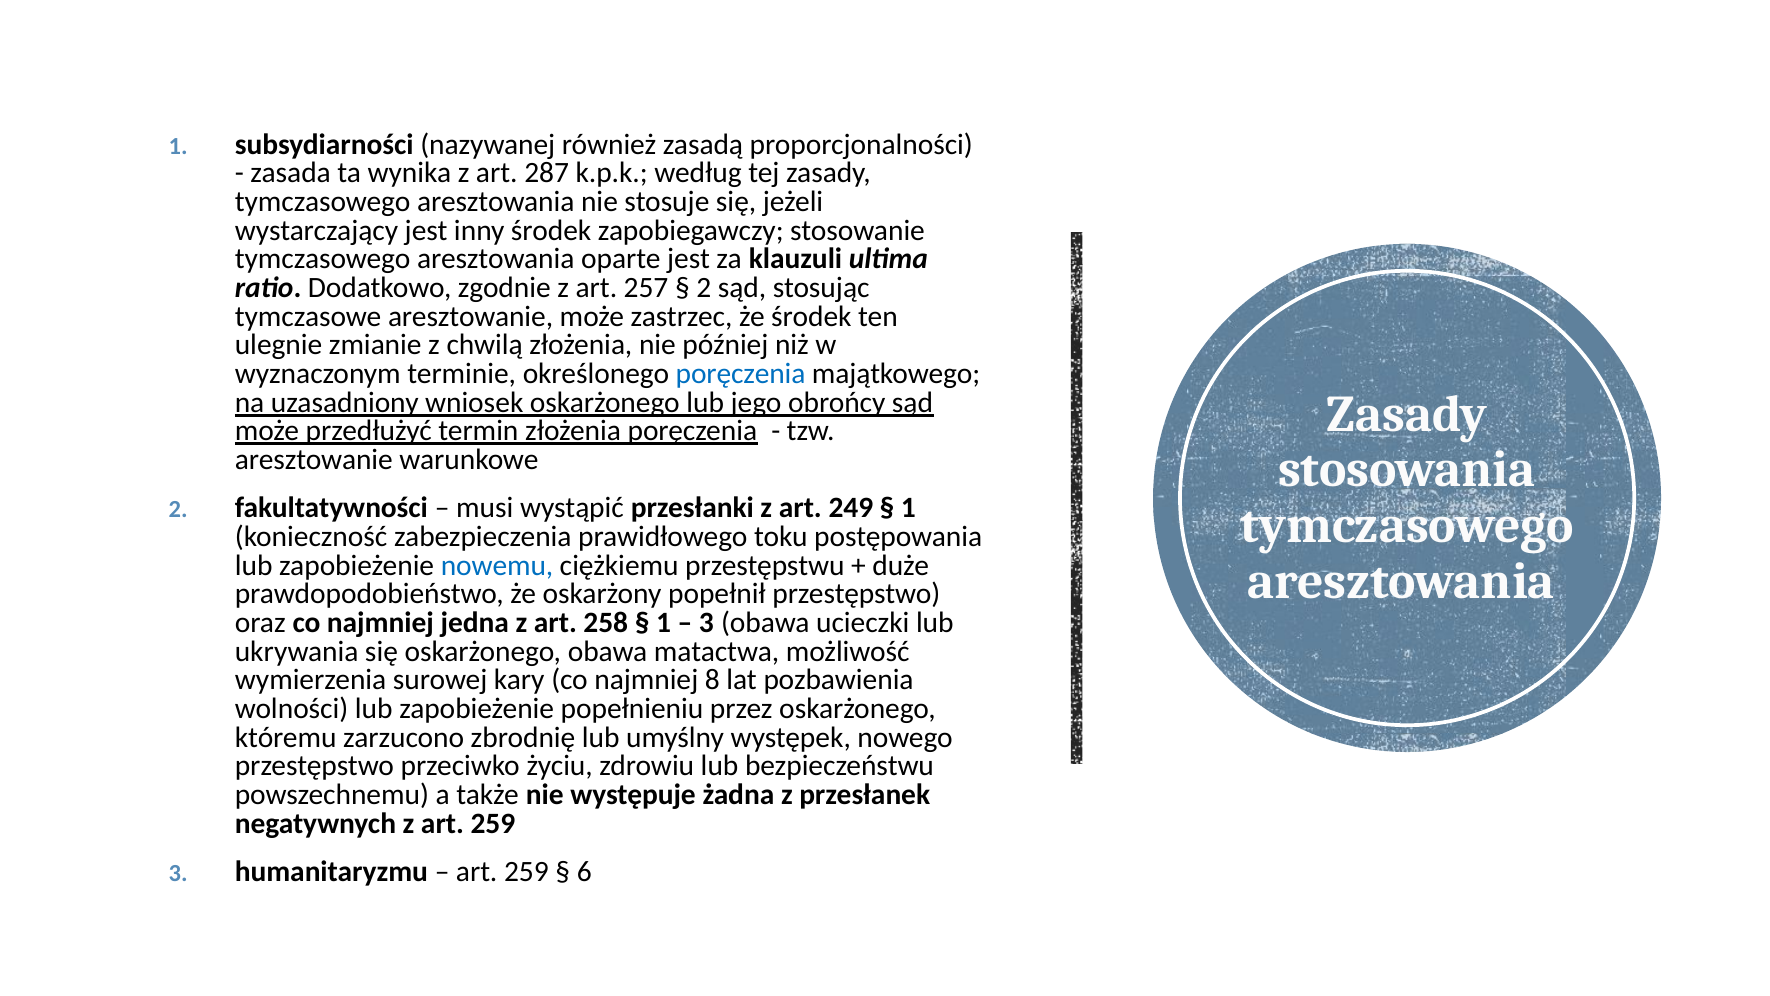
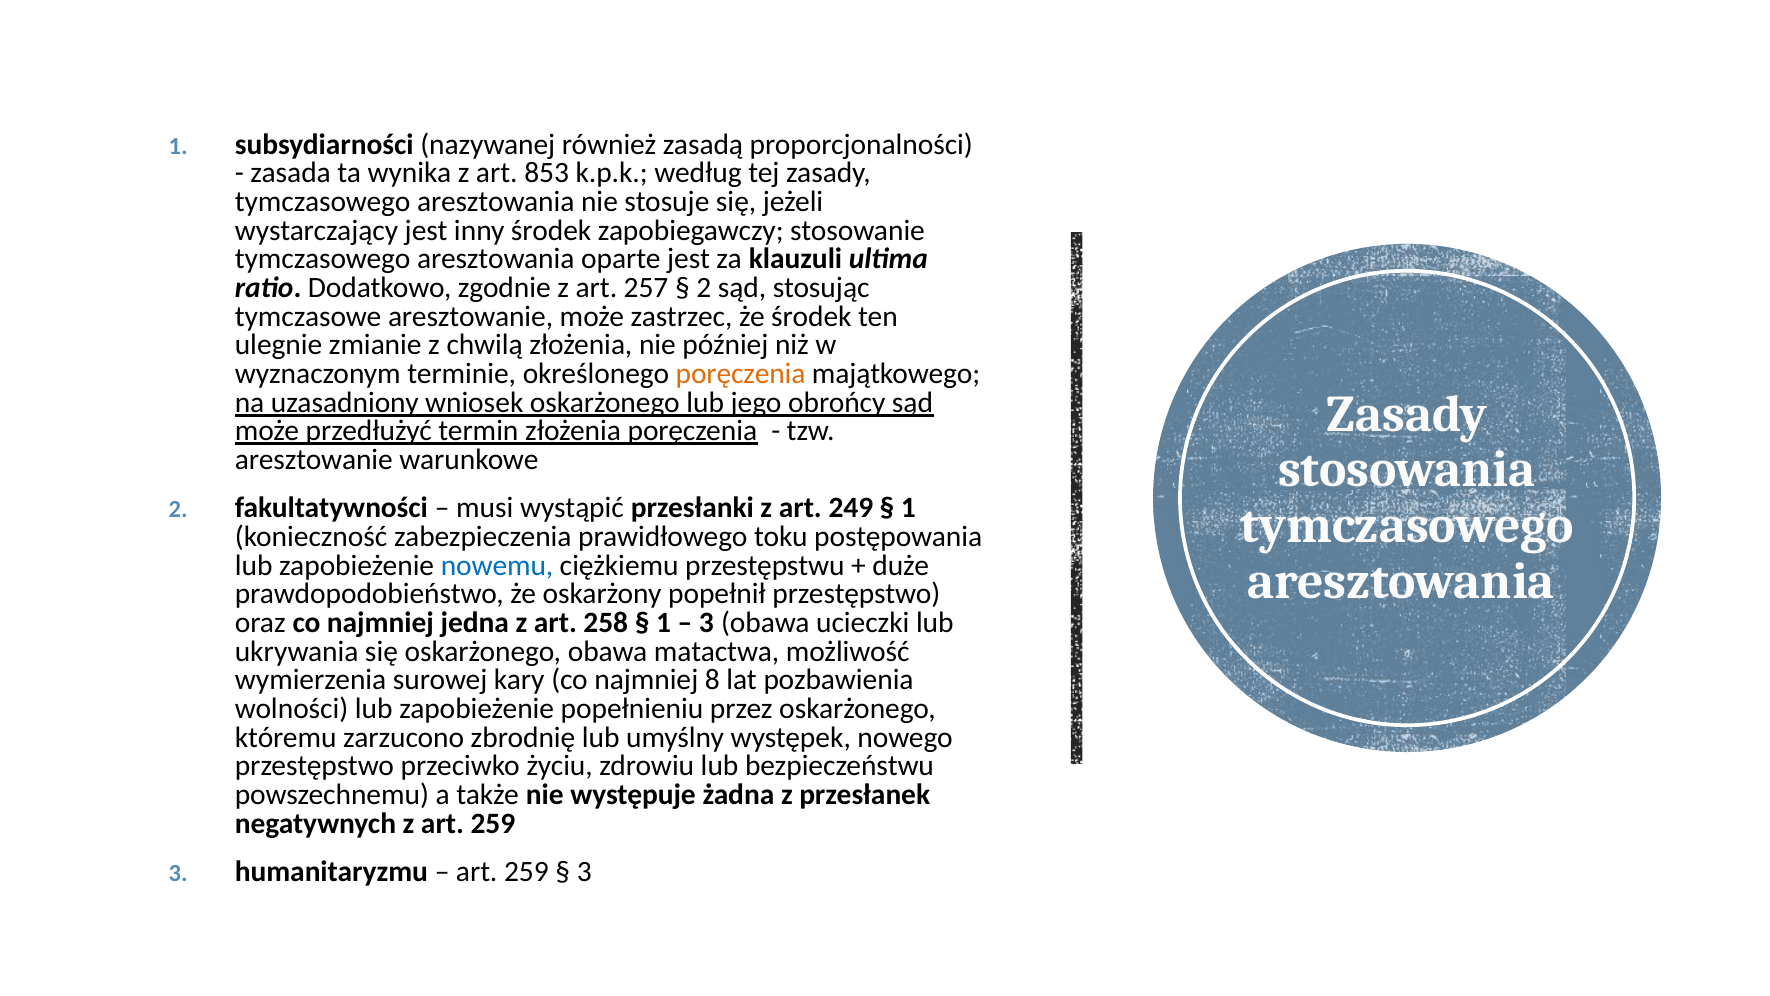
287: 287 -> 853 (547, 173)
poręczenia colour: blue -> orange (741, 374)
6: 6 -> 3 (584, 872)
